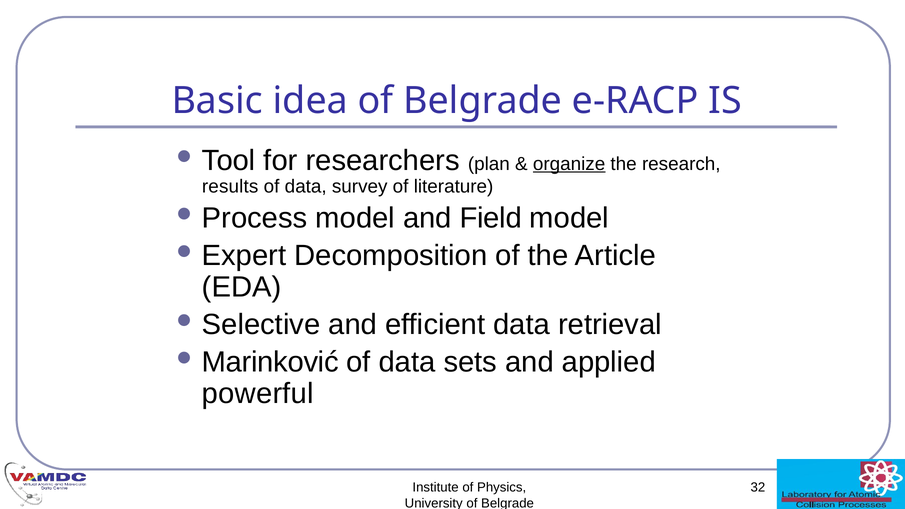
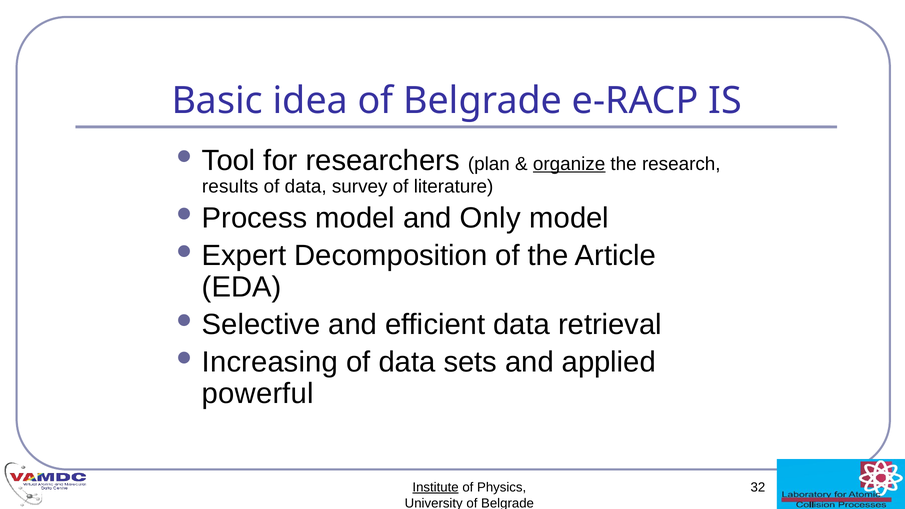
Field: Field -> Only (490, 218)
Marinković: Marinković -> Increasing (270, 362)
Institute underline: none -> present (436, 488)
